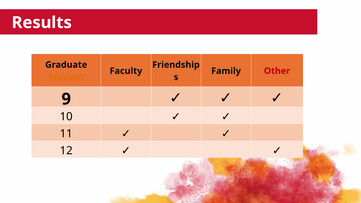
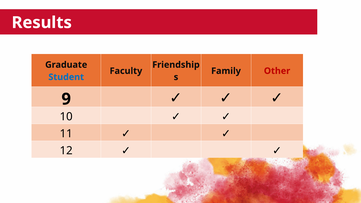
Student colour: orange -> blue (66, 77)
